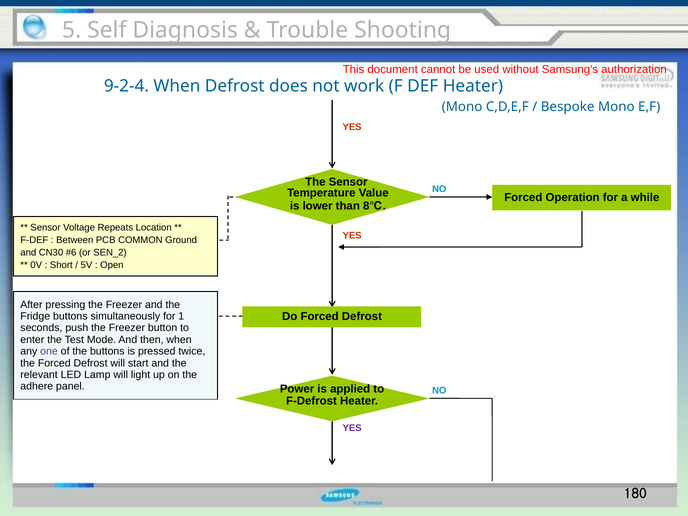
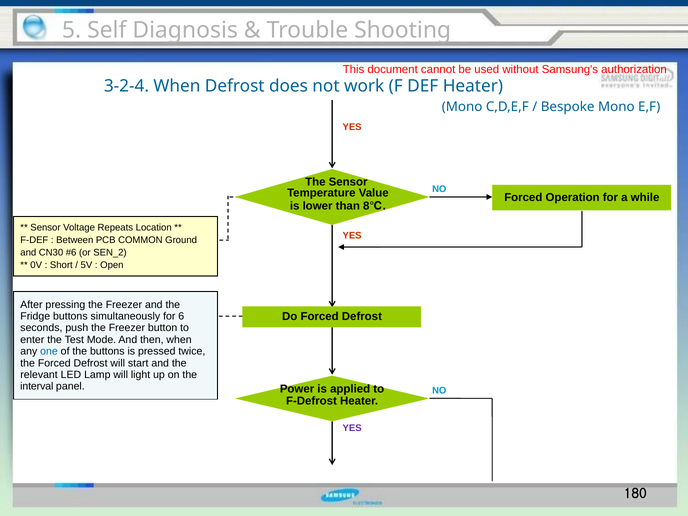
9-2-4: 9-2-4 -> 3-2-4 (126, 86)
1: 1 -> 6 (181, 316)
one colour: purple -> blue (49, 351)
adhere: adhere -> interval (37, 386)
